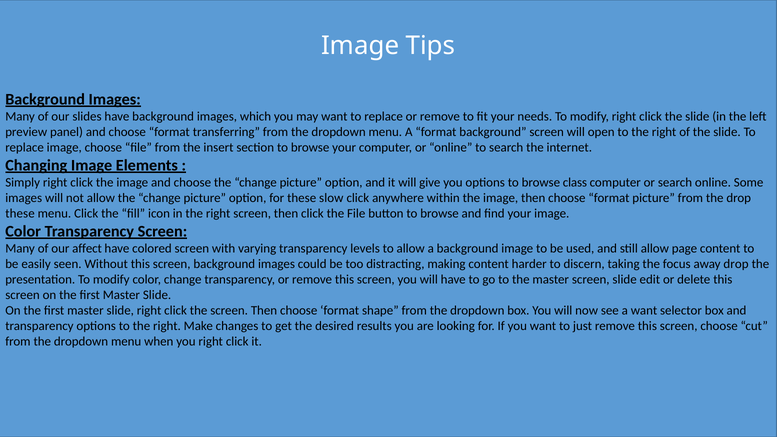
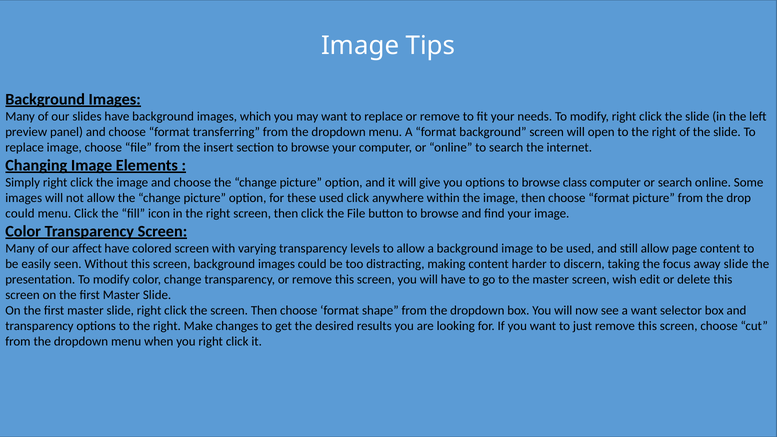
these slow: slow -> used (331, 198)
these: these -> could (20, 214)
away drop: drop -> slide (736, 264)
screen slide: slide -> wish (625, 280)
